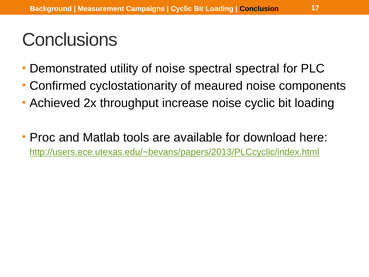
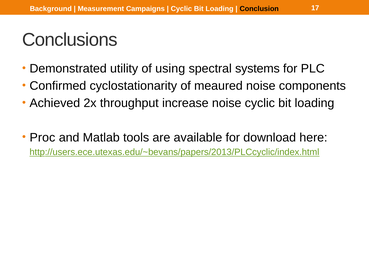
of noise: noise -> using (170, 69)
spectral spectral: spectral -> systems (257, 69)
